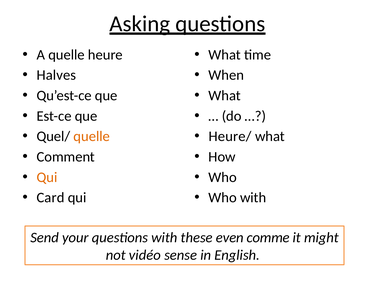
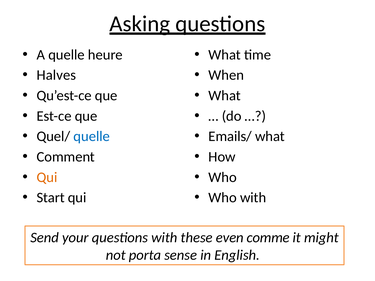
quelle colour: orange -> blue (92, 137)
Heure/: Heure/ -> Emails/ (230, 137)
Card: Card -> Start (51, 198)
vidéo: vidéo -> porta (145, 255)
